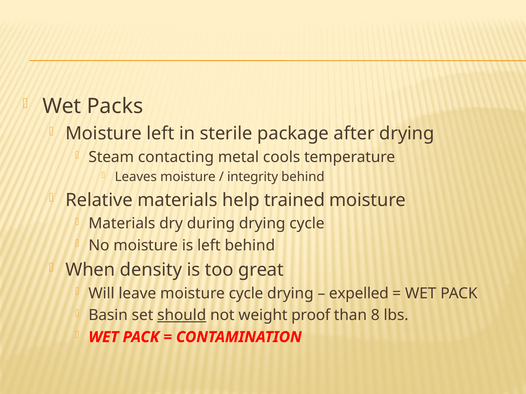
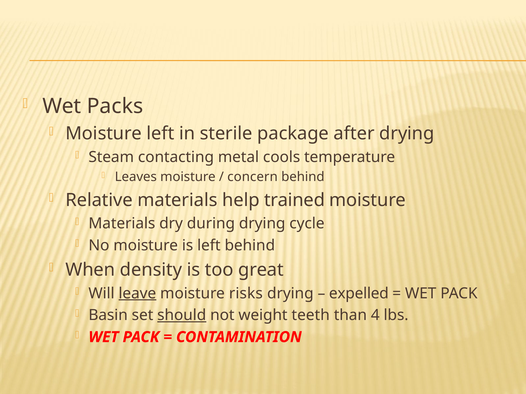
integrity: integrity -> concern (253, 177)
leave underline: none -> present (137, 294)
moisture cycle: cycle -> risks (246, 294)
proof: proof -> teeth (311, 316)
8: 8 -> 4 (375, 316)
